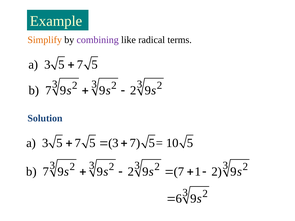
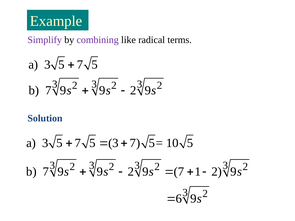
Simplify colour: orange -> purple (45, 40)
